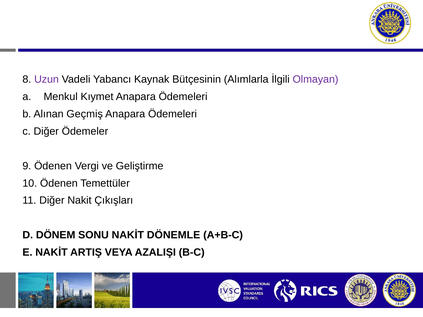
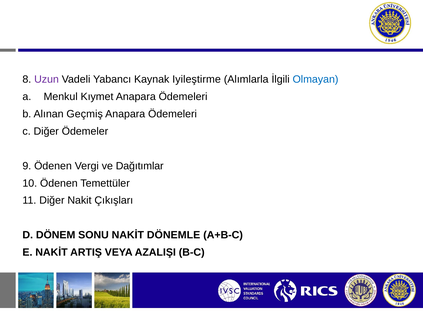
Bütçesinin: Bütçesinin -> Iyileştirme (197, 80)
Olmayan colour: purple -> blue (316, 80)
Geliştirme: Geliştirme -> Dağıtımlar (140, 166)
